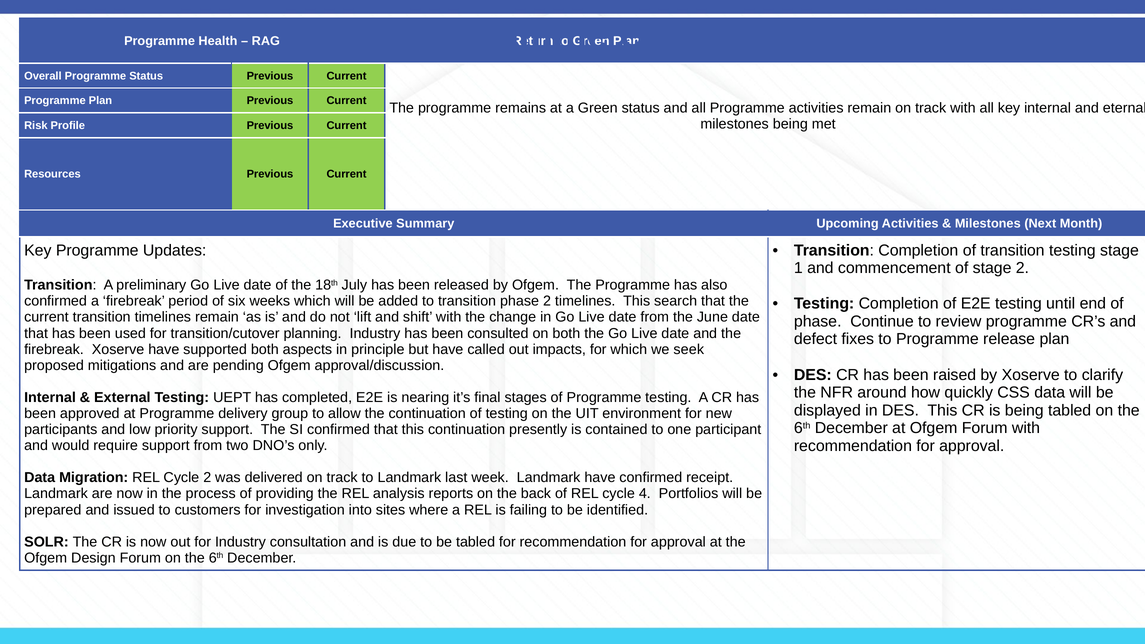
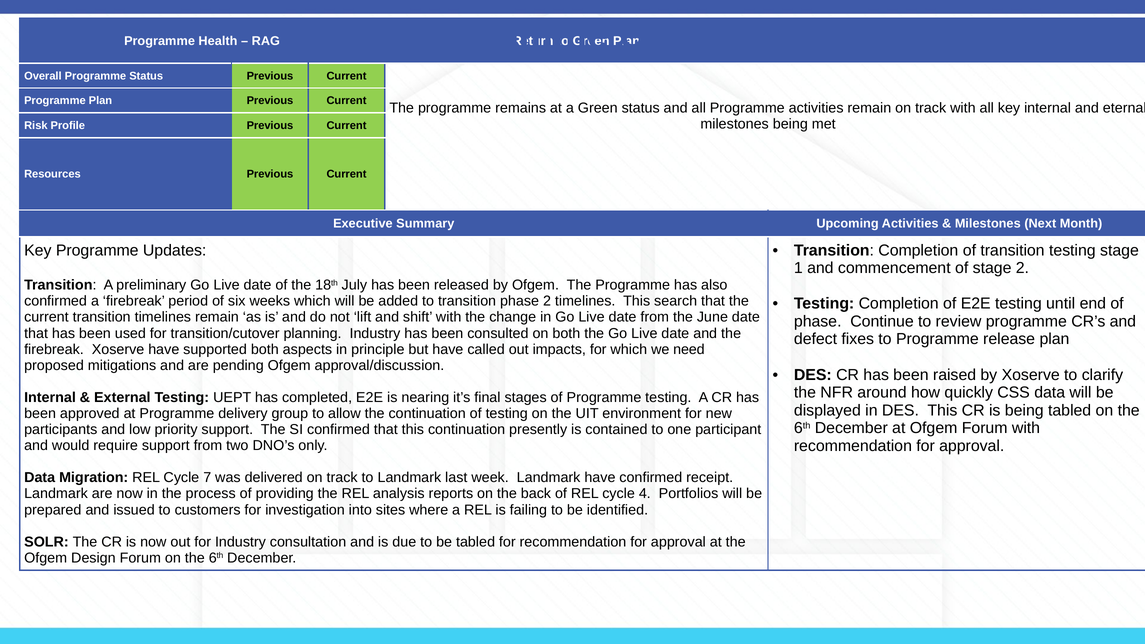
seek: seek -> need (689, 349)
Cycle 2: 2 -> 7 (207, 478)
